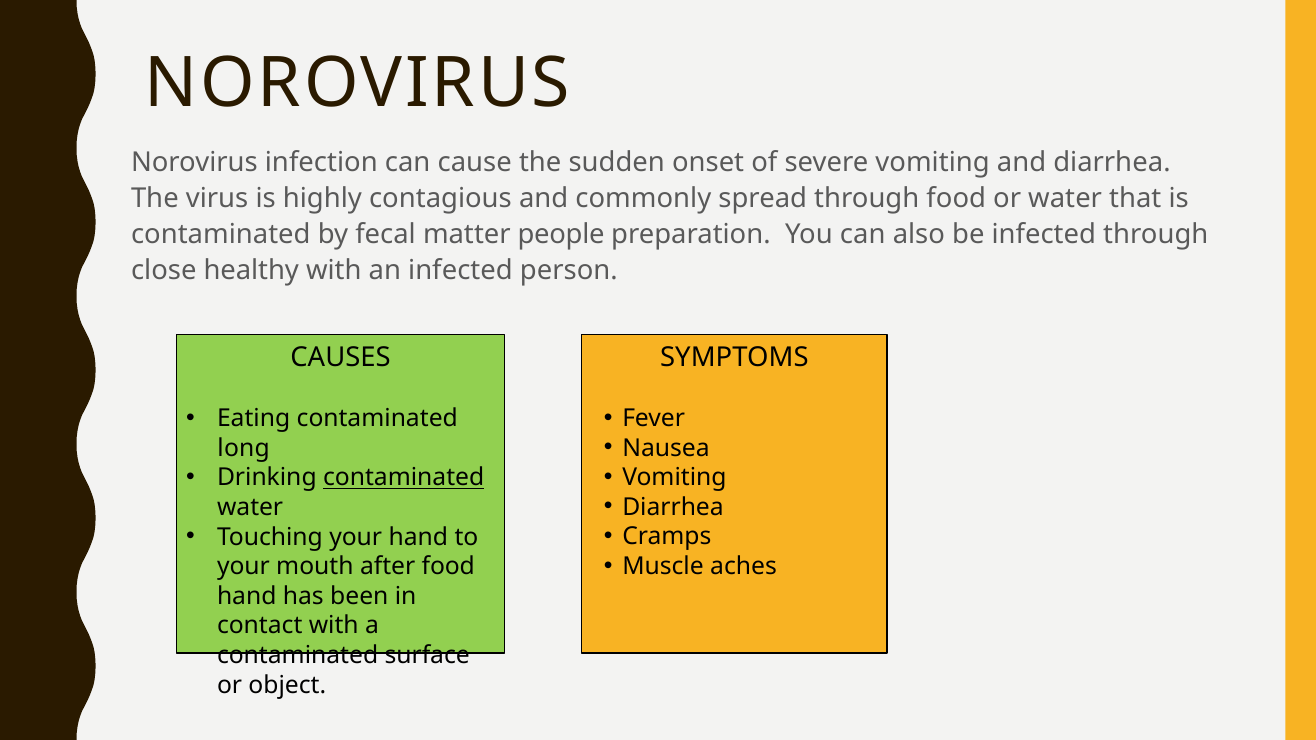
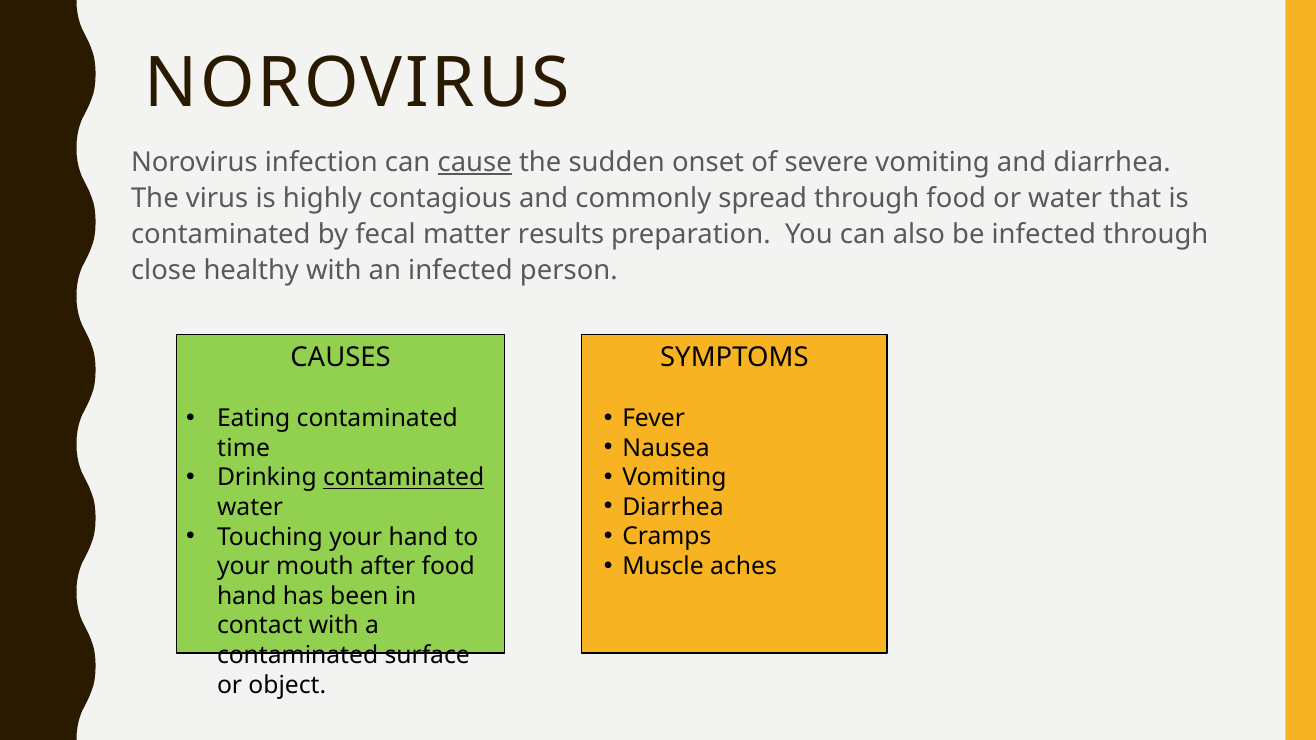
cause underline: none -> present (475, 162)
people: people -> results (561, 234)
long: long -> time (244, 448)
